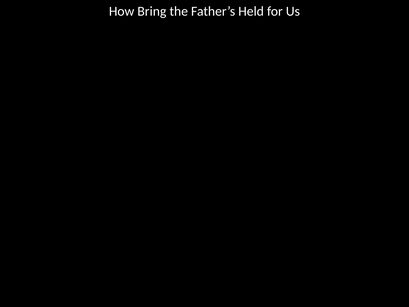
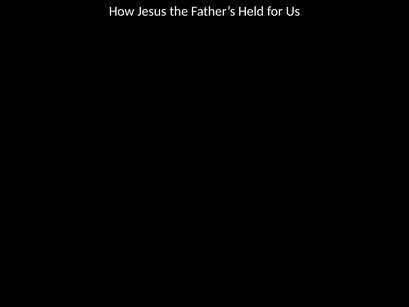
Bring: Bring -> Jesus (152, 11)
